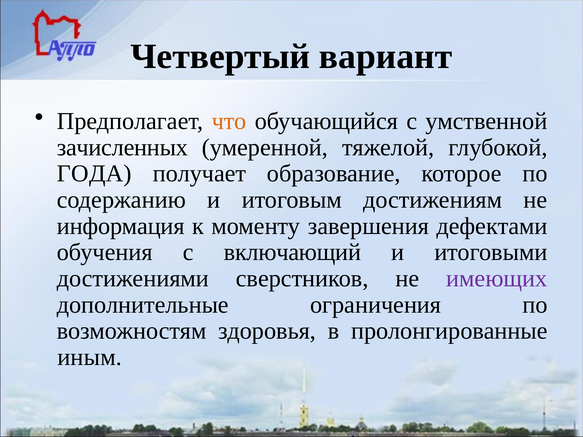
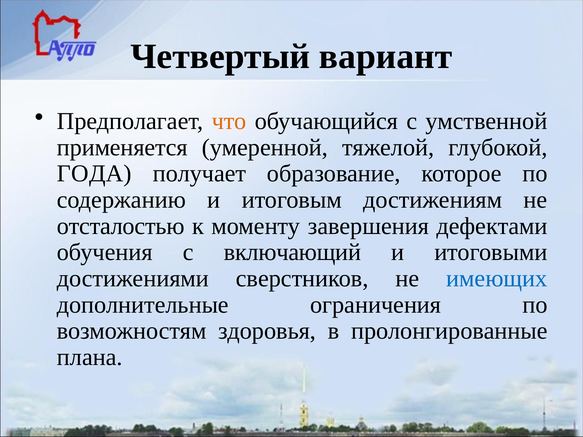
зачисленных: зачисленных -> применяется (122, 147)
информация: информация -> отсталостью (121, 226)
имеющих colour: purple -> blue (497, 279)
иным: иным -> плана (90, 357)
